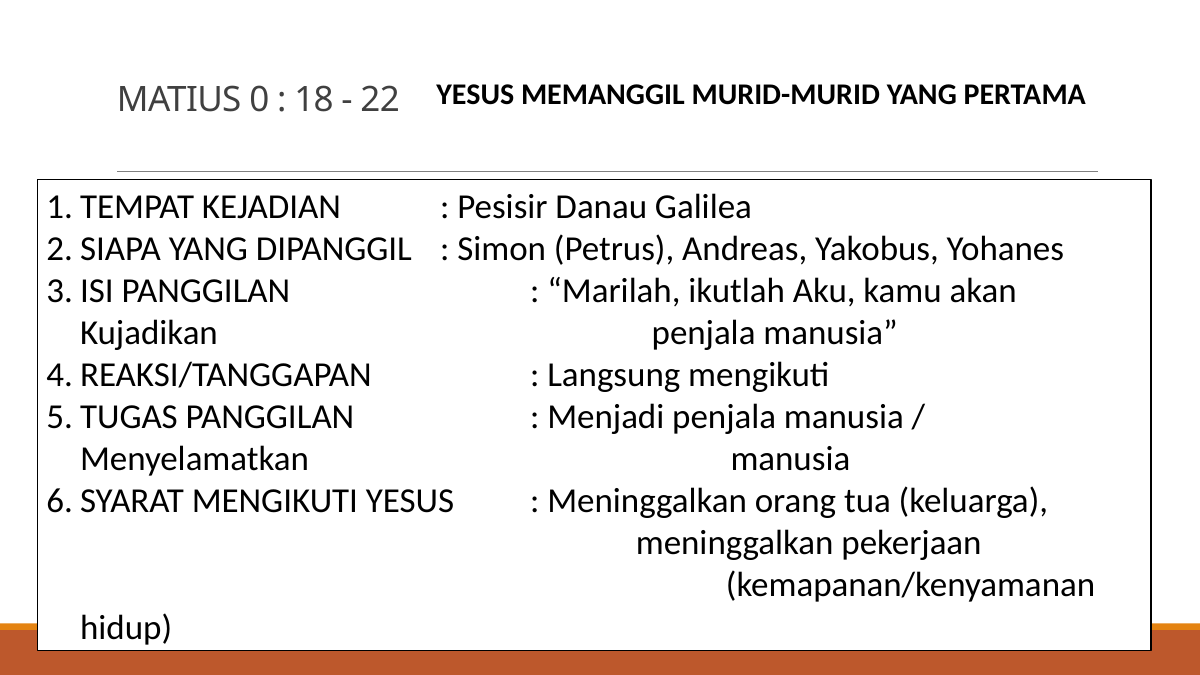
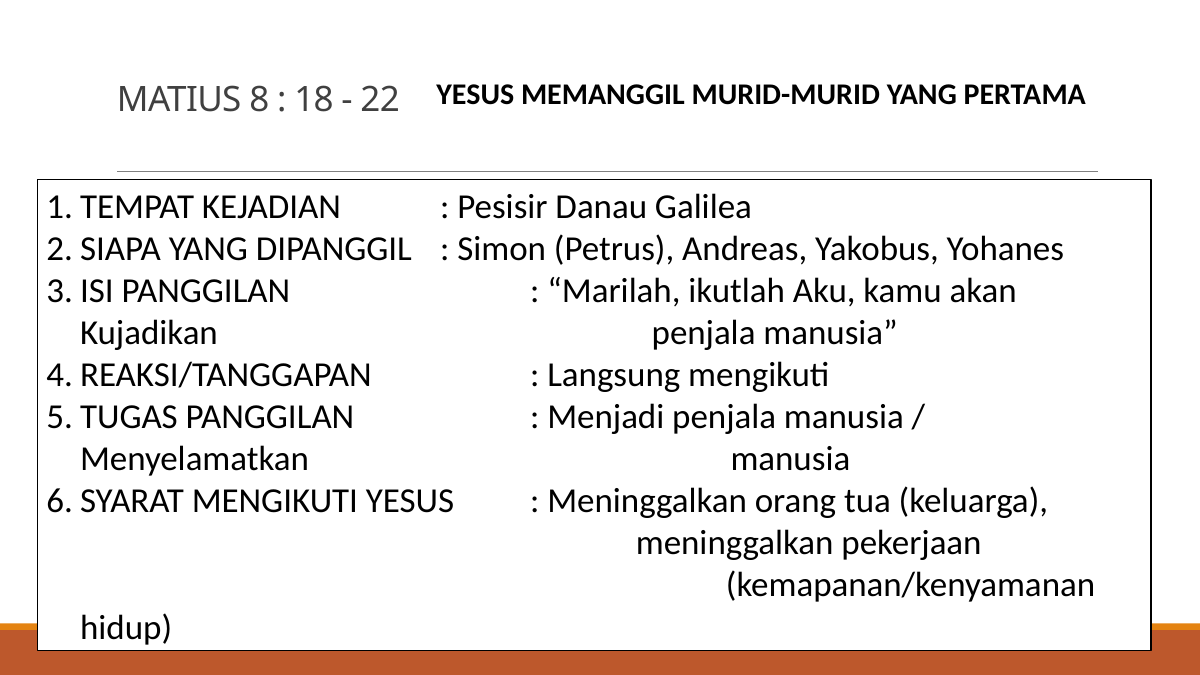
0: 0 -> 8 (259, 100)
